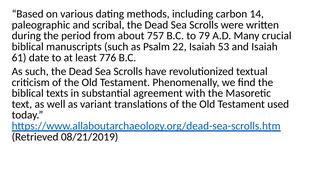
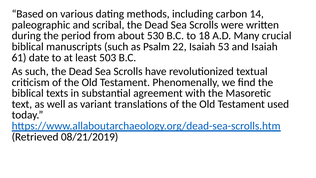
757: 757 -> 530 (155, 36)
79: 79 -> 18 (204, 36)
776: 776 -> 503 (108, 57)
